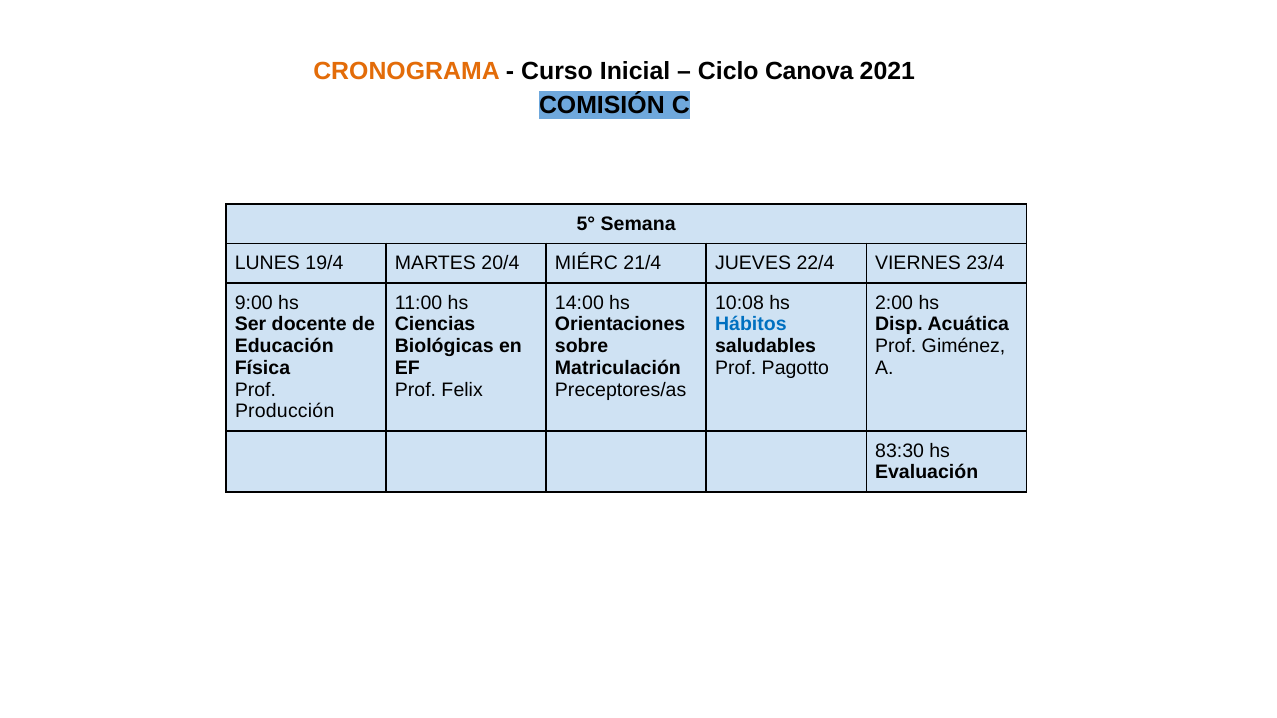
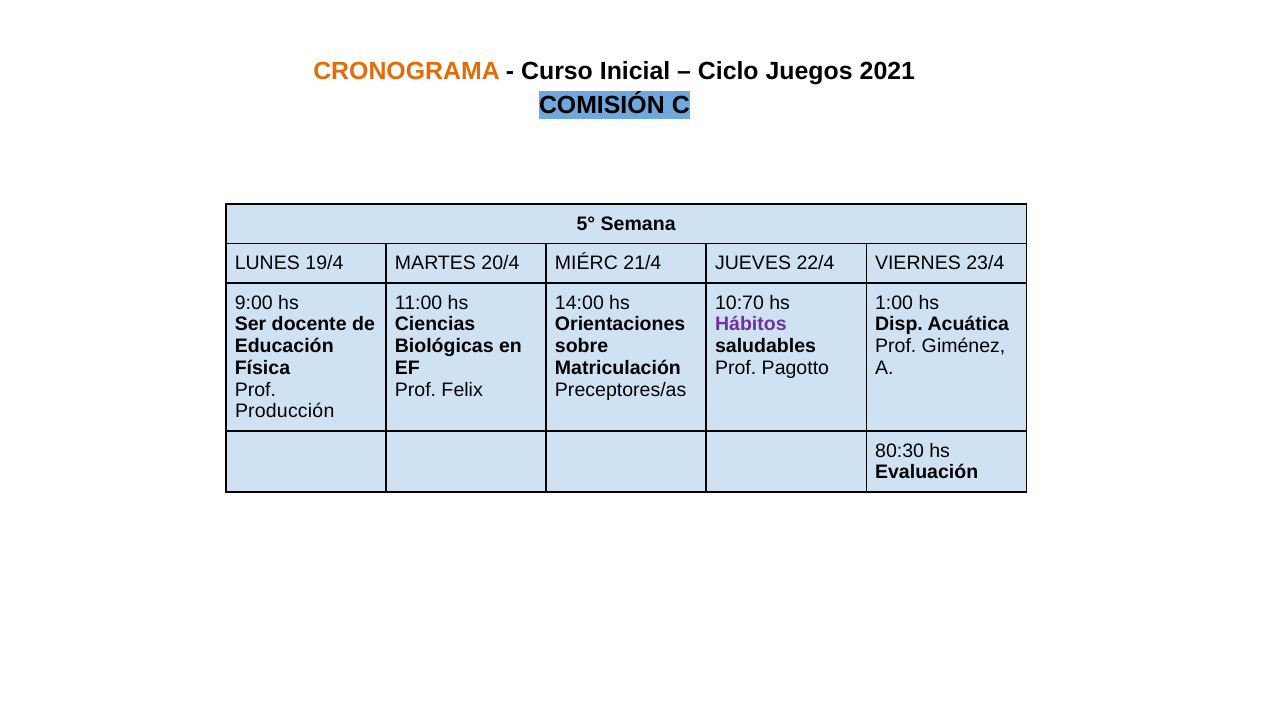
Canova: Canova -> Juegos (809, 71)
10:08: 10:08 -> 10:70 (740, 303)
2:00: 2:00 -> 1:00 (894, 303)
Hábitos colour: blue -> purple (751, 325)
83:30: 83:30 -> 80:30 (900, 451)
